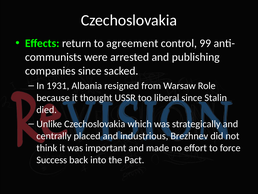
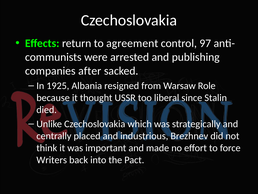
99: 99 -> 97 (205, 43)
companies since: since -> after (90, 71)
1931: 1931 -> 1925 (58, 86)
Success: Success -> Writers (52, 160)
